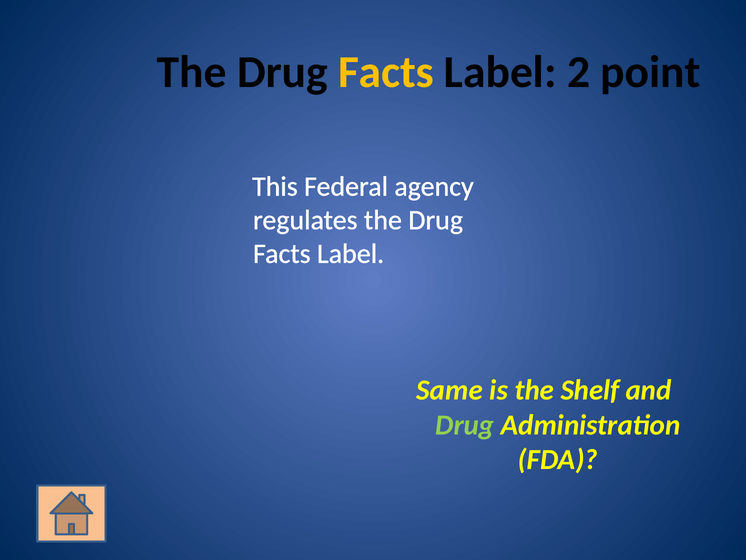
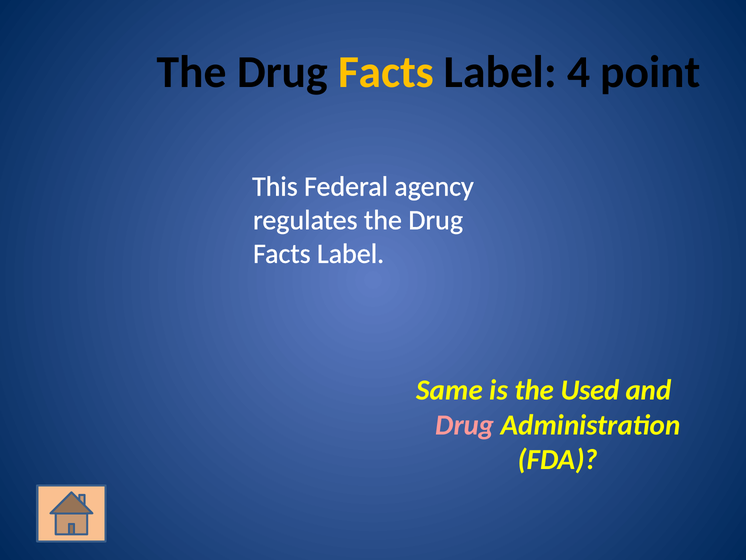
2: 2 -> 4 (579, 72)
Shelf: Shelf -> Used (590, 390)
Drug colour: light green -> pink (465, 425)
